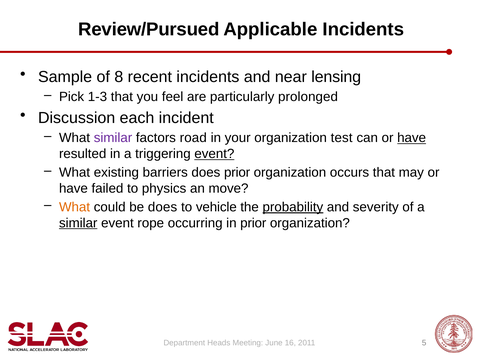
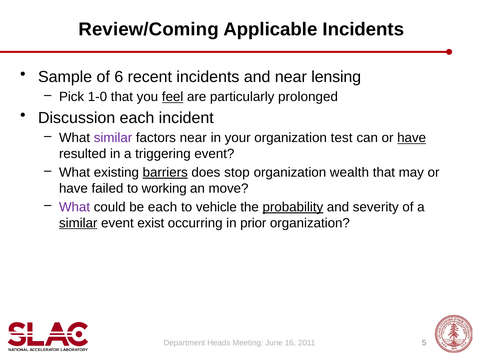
Review/Pursued: Review/Pursued -> Review/Coming (149, 29)
8: 8 -> 6 (119, 77)
1-3: 1-3 -> 1-0 (97, 97)
feel underline: none -> present (173, 97)
factors road: road -> near (193, 138)
event underline: present -> none (214, 154)
barriers underline: none -> present (165, 173)
does prior: prior -> stop (237, 173)
occurs: occurs -> wealth (349, 173)
physics: physics -> working (164, 189)
What colour: orange -> purple (75, 207)
be does: does -> each (163, 207)
rope: rope -> exist (151, 223)
